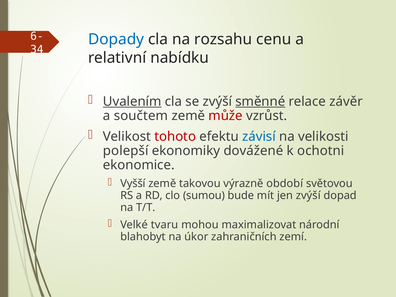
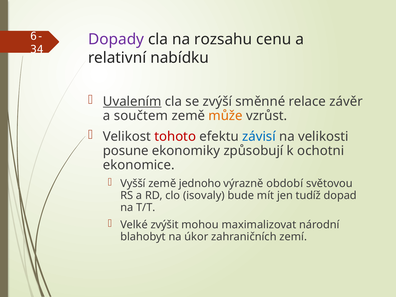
Dopady colour: blue -> purple (116, 39)
směnné underline: present -> none (260, 101)
může colour: red -> orange (226, 116)
polepší: polepší -> posune (126, 151)
dovážené: dovážené -> způsobují (253, 151)
takovou: takovou -> jednoho (200, 184)
sumou: sumou -> isovaly (204, 195)
jen zvýší: zvýší -> tudíž (308, 195)
tvaru: tvaru -> zvýšit (165, 225)
